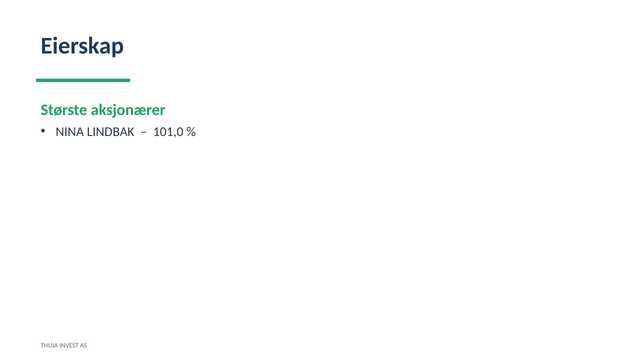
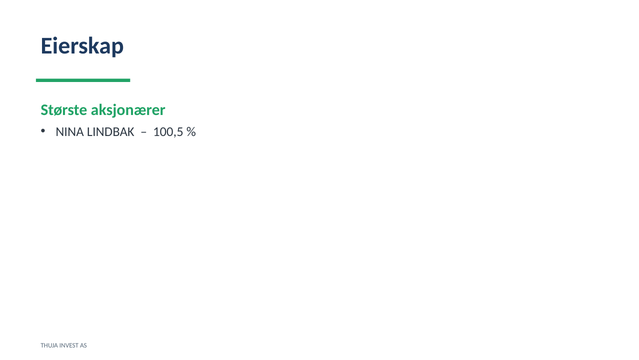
101,0: 101,0 -> 100,5 (168, 131)
